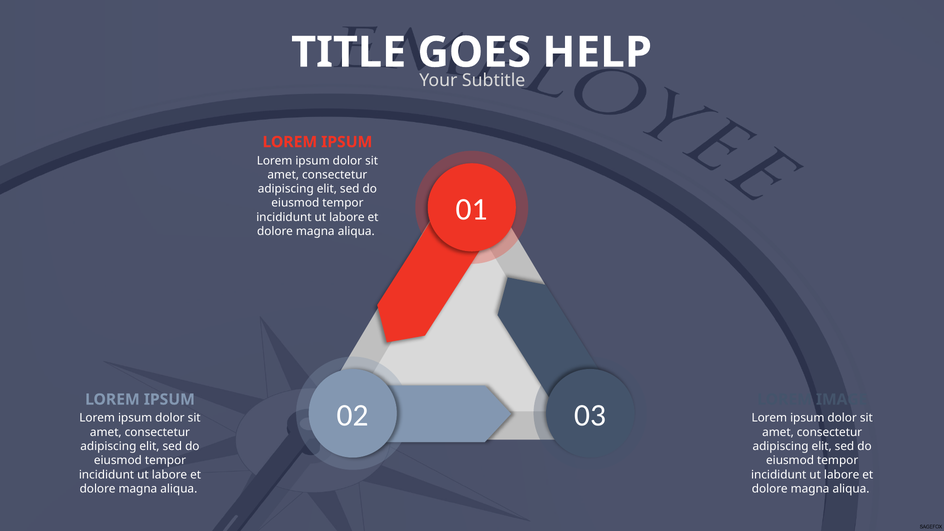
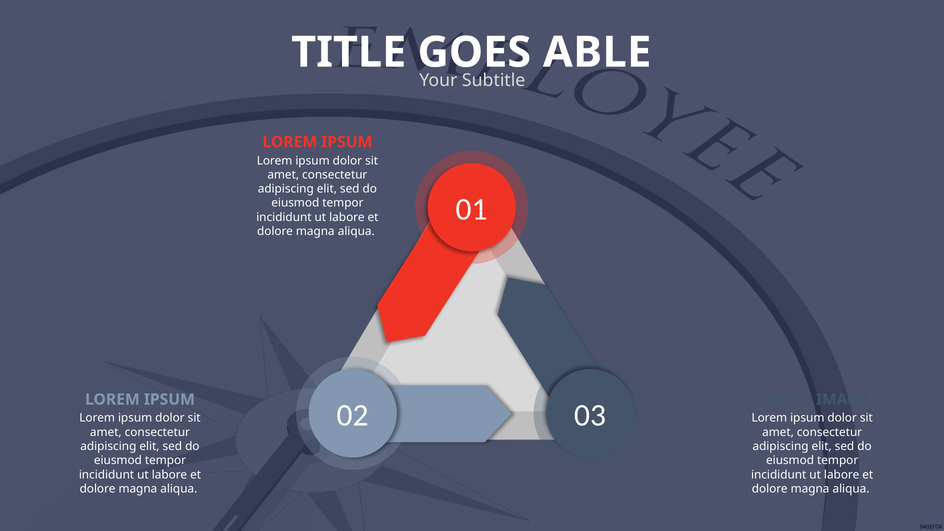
HELP: HELP -> ABLE (597, 52)
